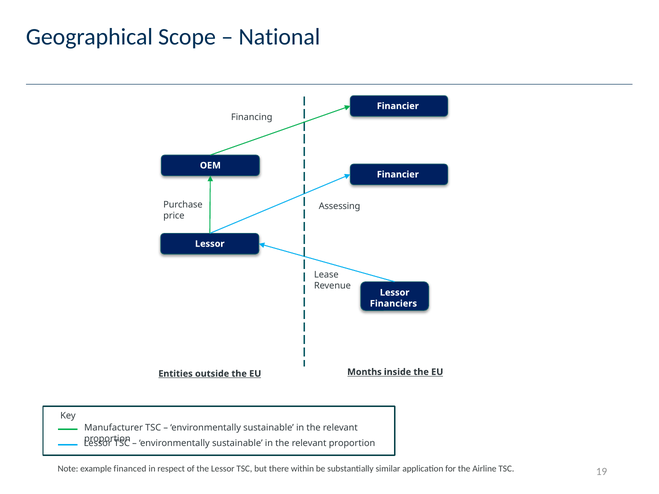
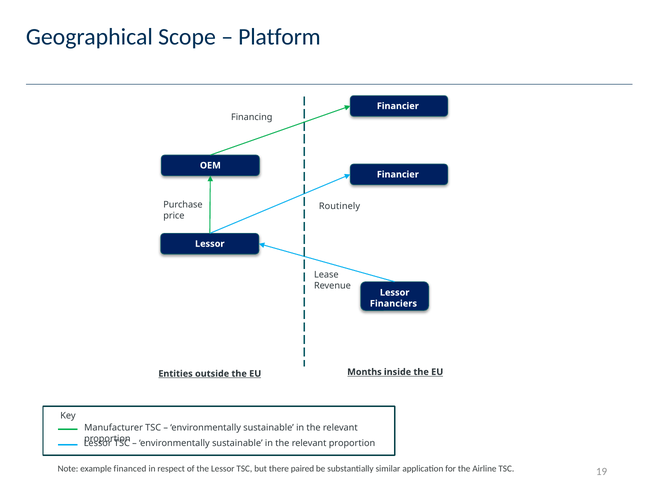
National: National -> Platform (279, 37)
Assessing: Assessing -> Routinely (339, 206)
within: within -> paired (302, 469)
